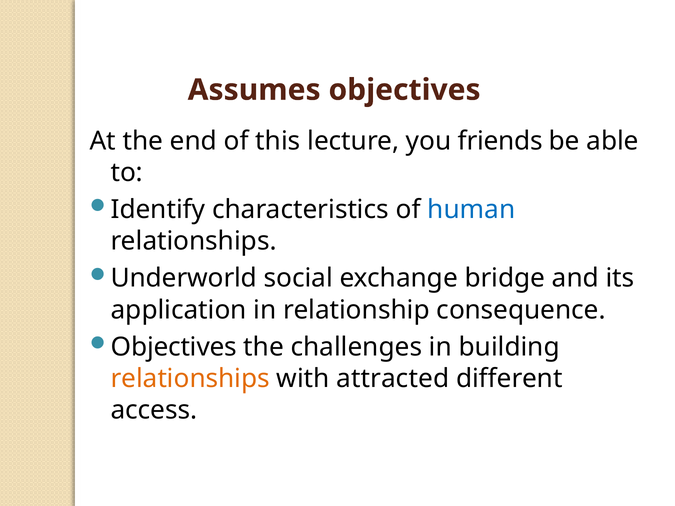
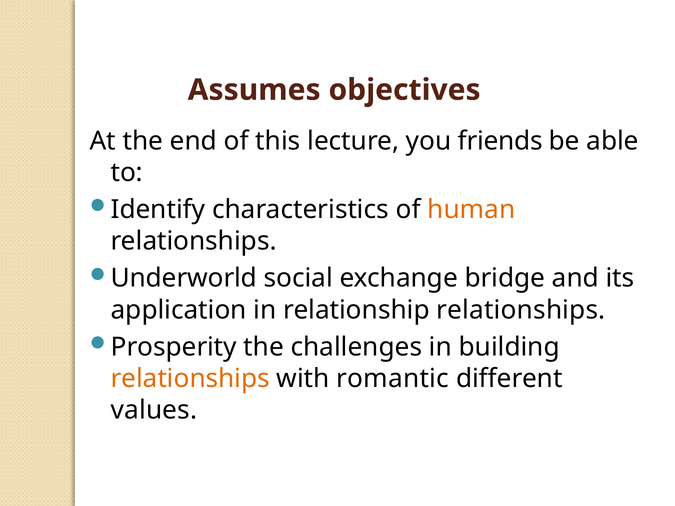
human colour: blue -> orange (471, 210)
relationship consequence: consequence -> relationships (521, 310)
Objectives: Objectives -> Prosperity (174, 347)
attracted: attracted -> romantic (393, 379)
access: access -> values (154, 410)
